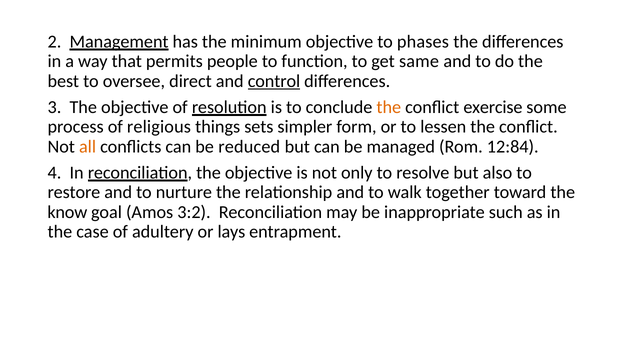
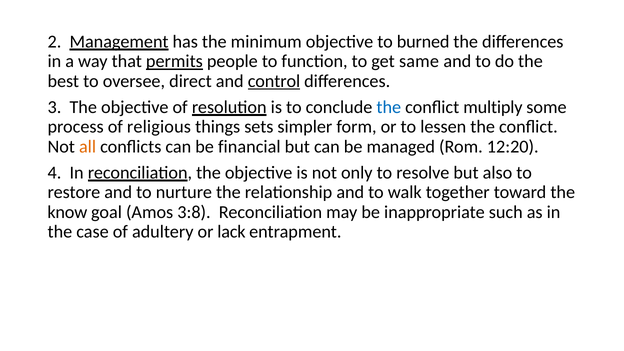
phases: phases -> burned (423, 42)
permits underline: none -> present (174, 61)
the colour: orange -> blue (389, 107)
exercise: exercise -> multiply (493, 107)
reduced: reduced -> financial (249, 147)
12:84: 12:84 -> 12:20 (513, 147)
3:2: 3:2 -> 3:8 (194, 212)
lays: lays -> lack (231, 232)
